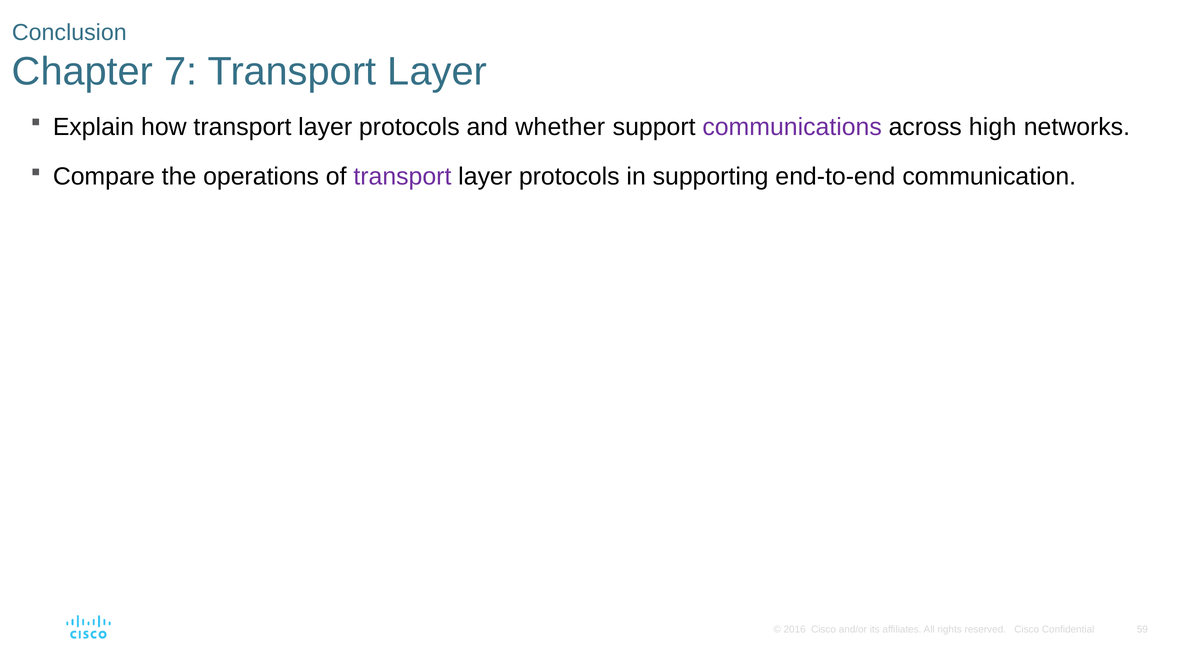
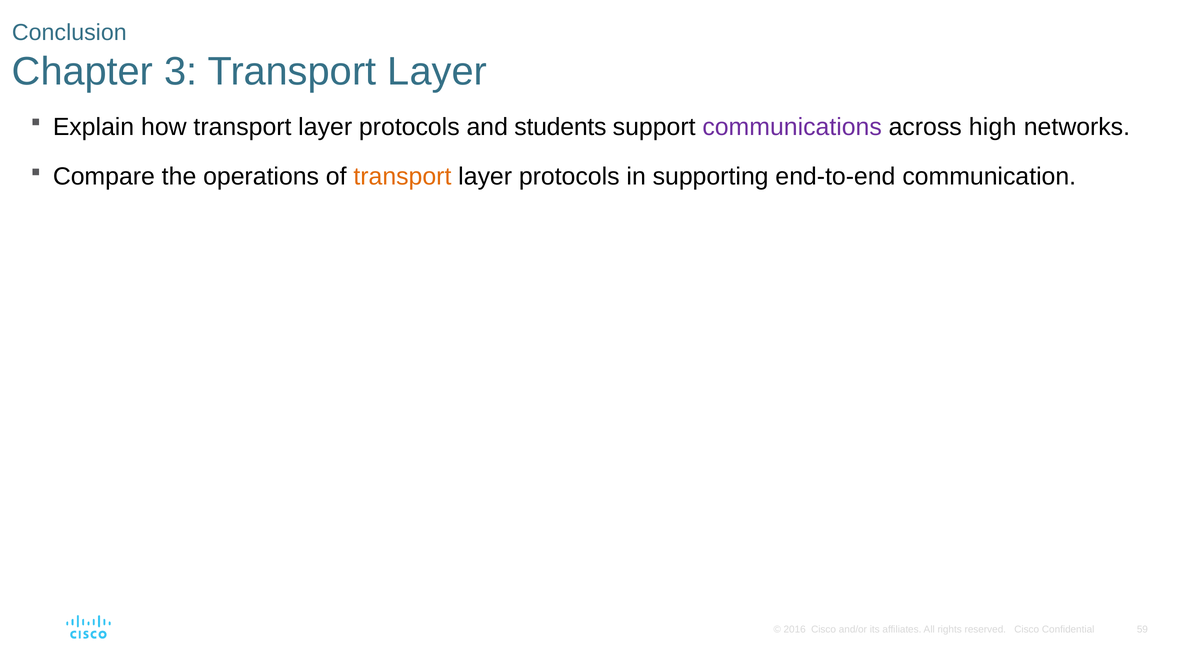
7: 7 -> 3 (181, 72)
whether: whether -> students (560, 127)
transport colour: purple -> orange (402, 177)
